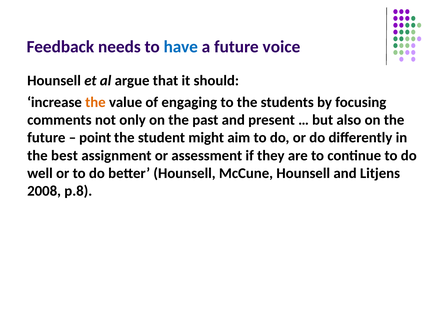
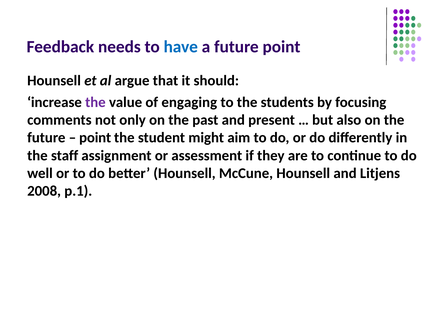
future voice: voice -> point (281, 47)
the colour: orange -> purple (95, 102)
best: best -> staff (65, 155)
p.8: p.8 -> p.1 (78, 191)
